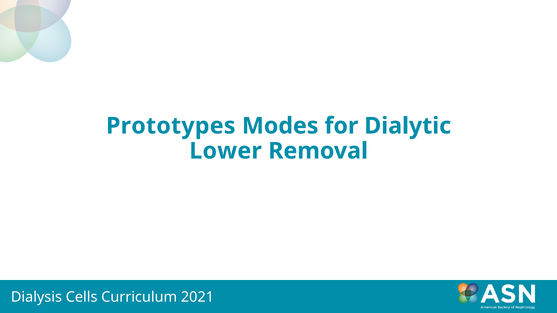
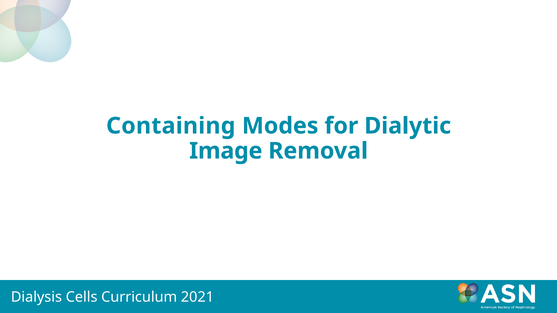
Prototypes: Prototypes -> Containing (171, 126)
Lower: Lower -> Image (226, 151)
